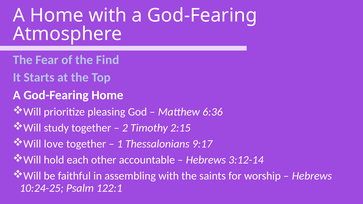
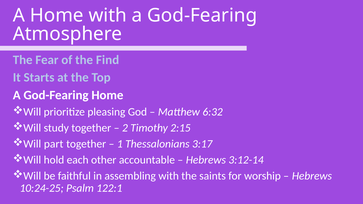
6:36: 6:36 -> 6:32 (213, 112)
love: love -> part (54, 144)
9:17: 9:17 -> 3:17 (202, 144)
